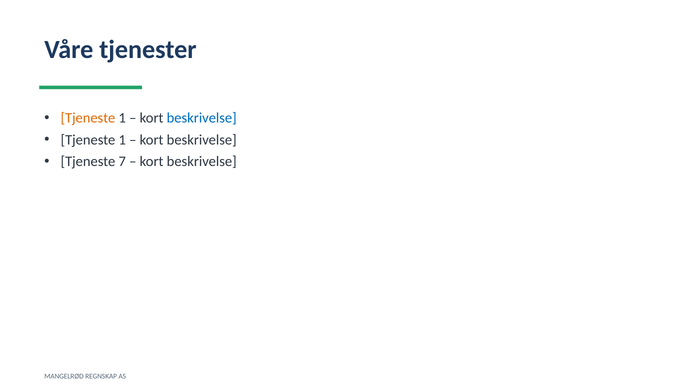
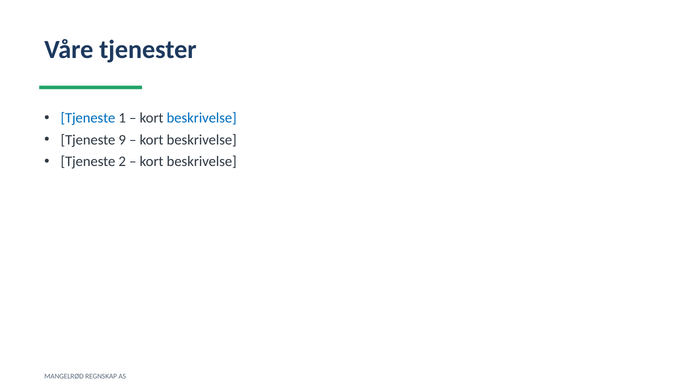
Tjeneste colour: orange -> blue (88, 118)
1: 1 -> 9 (122, 140)
7: 7 -> 2 (122, 162)
